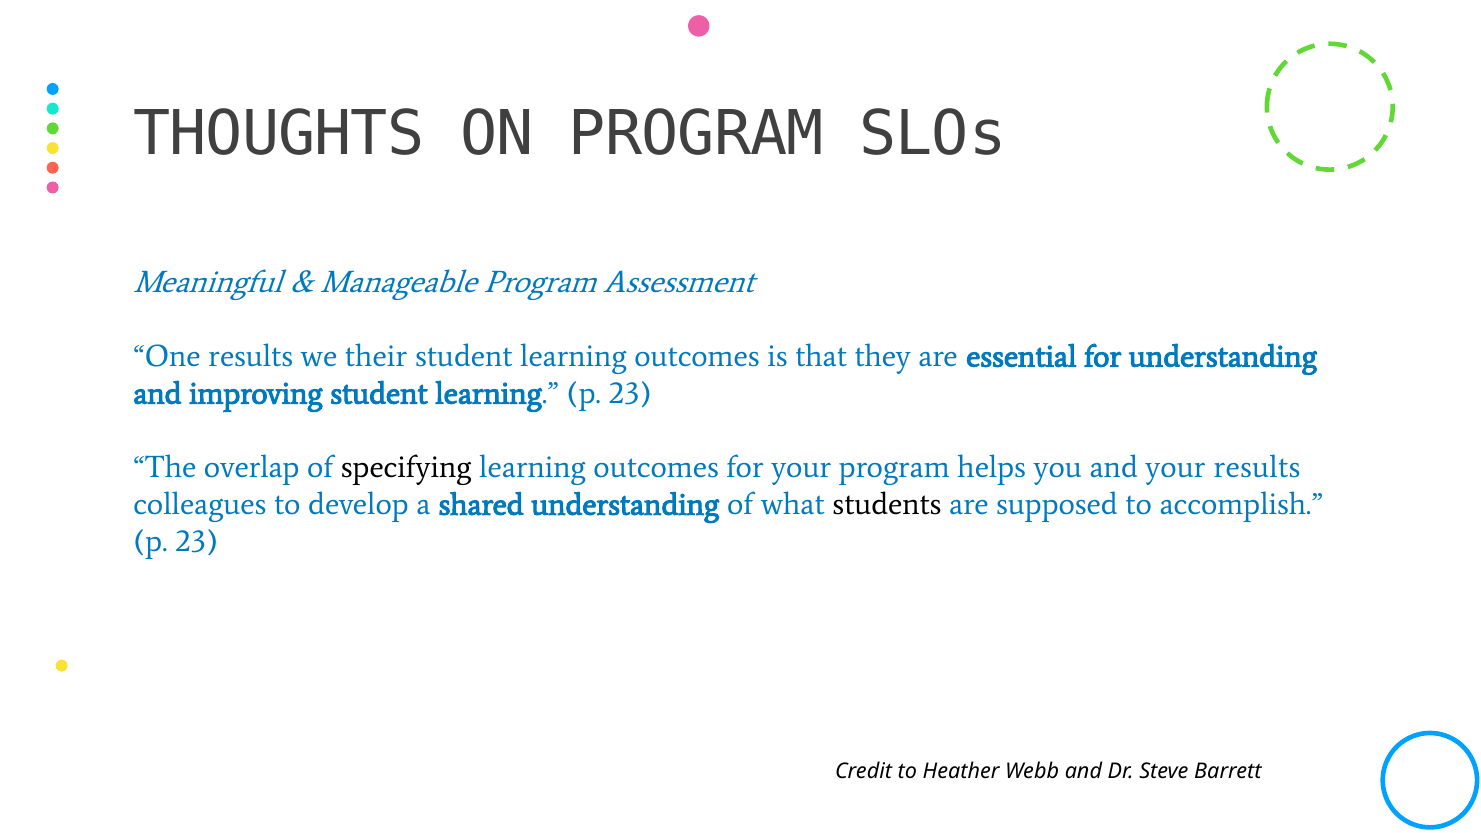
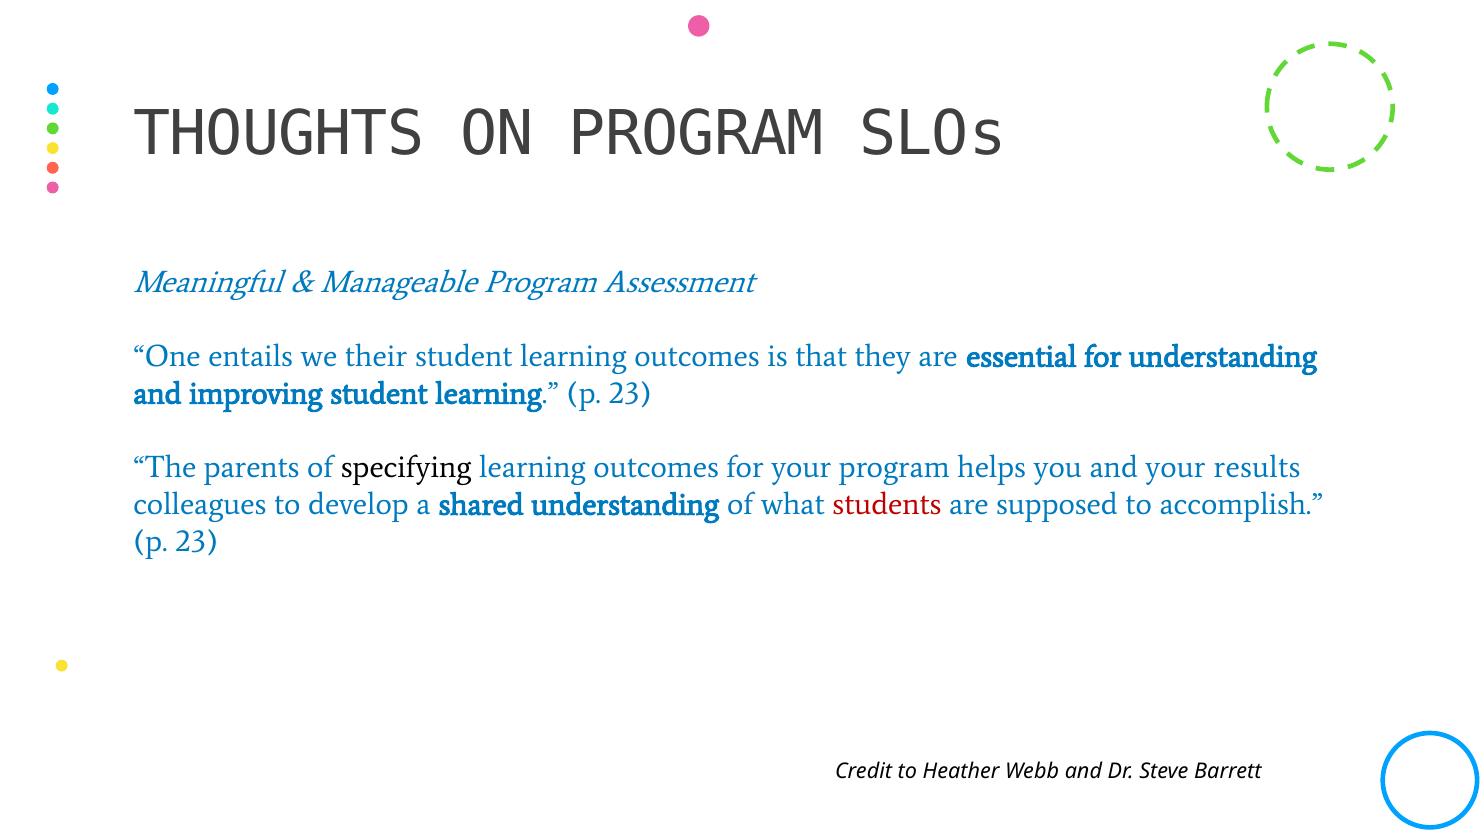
One results: results -> entails (251, 356)
overlap: overlap -> parents (252, 468)
students colour: black -> red (887, 505)
